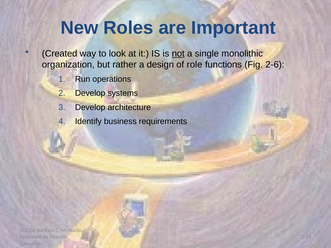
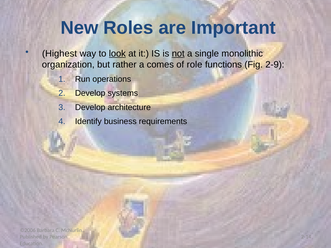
Created: Created -> Highest (60, 54)
look underline: none -> present (117, 54)
design: design -> comes (160, 65)
2-6: 2-6 -> 2-9 (275, 65)
